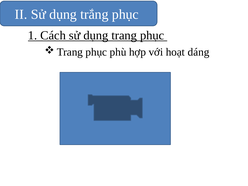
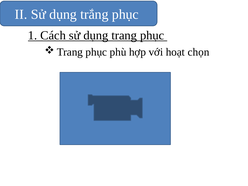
dáng: dáng -> chọn (199, 52)
